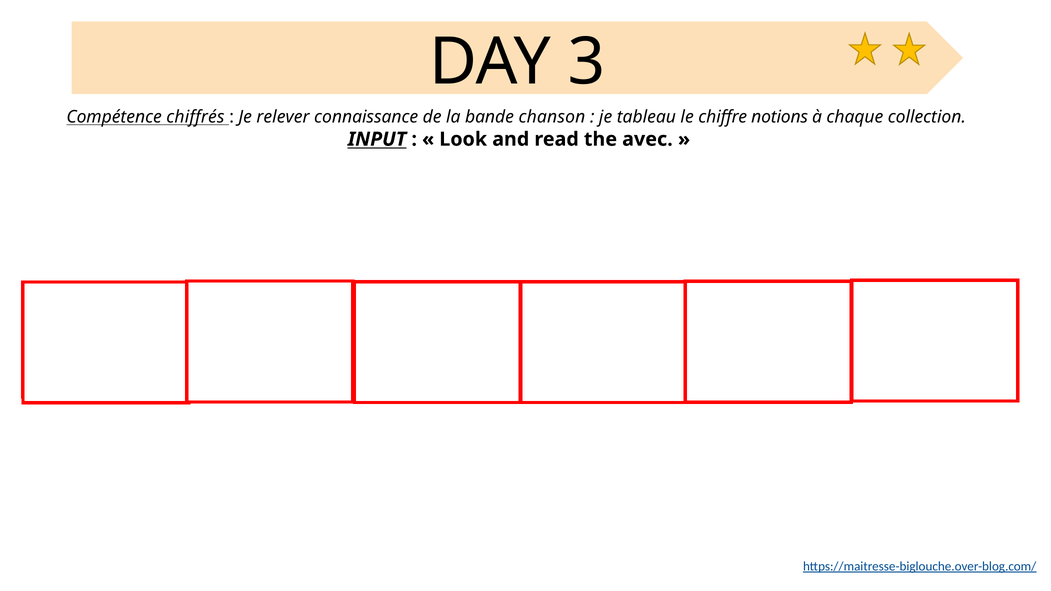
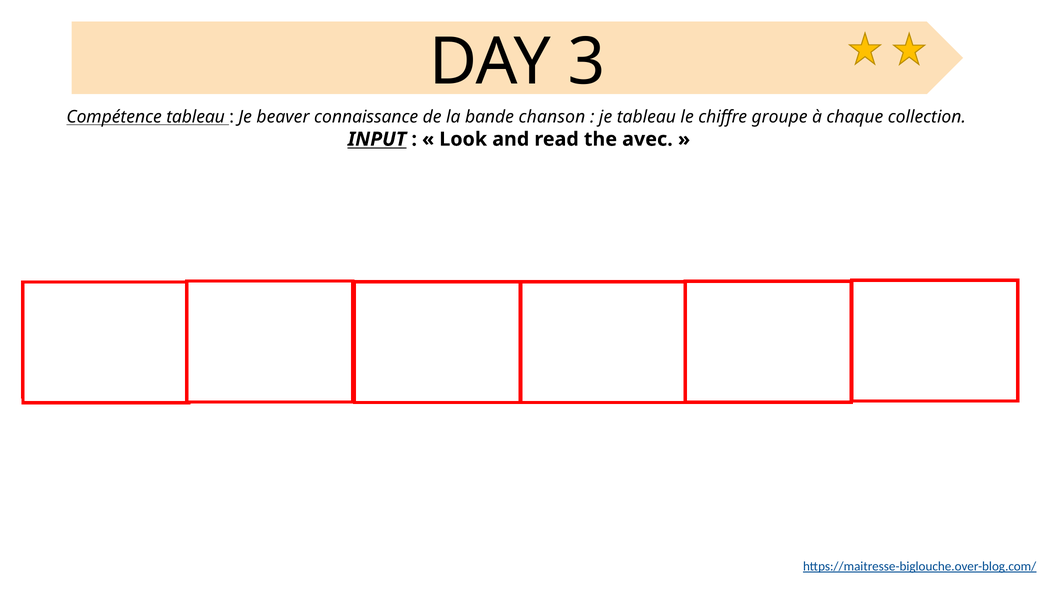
Compétence chiffrés: chiffrés -> tableau (196, 117)
relever: relever -> beaver (283, 117)
notions: notions -> groupe (780, 117)
